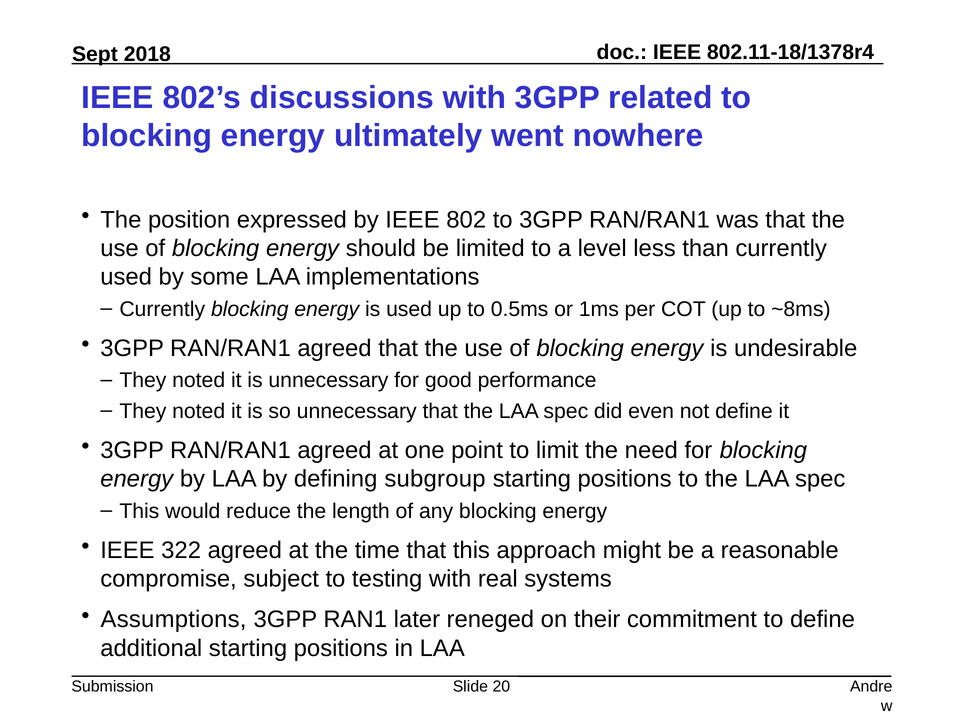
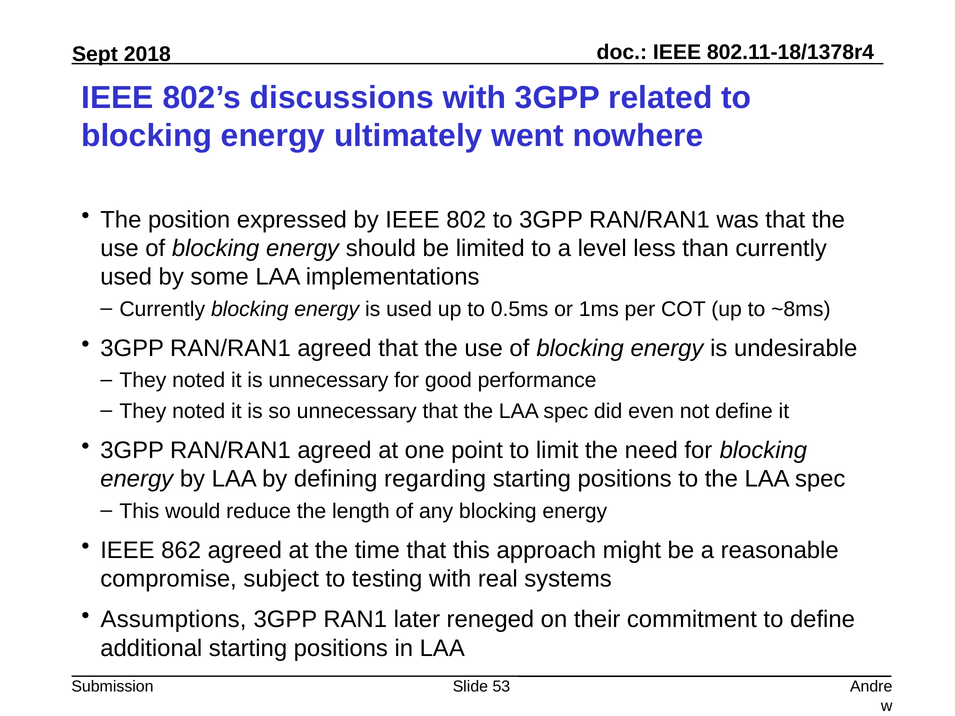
subgroup: subgroup -> regarding (435, 479)
322: 322 -> 862 (181, 551)
20: 20 -> 53 (501, 687)
